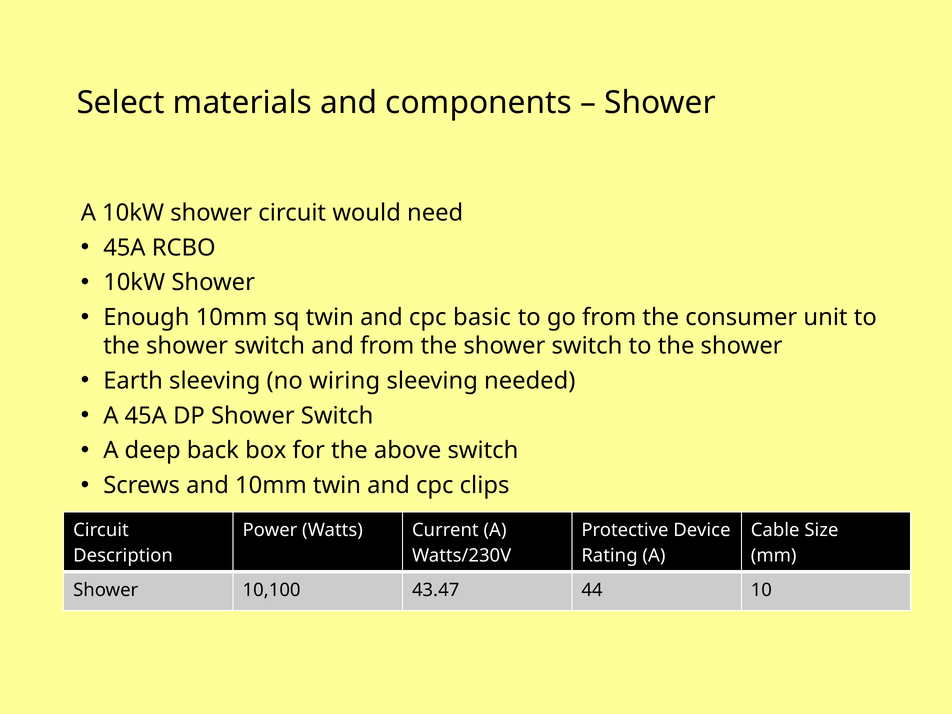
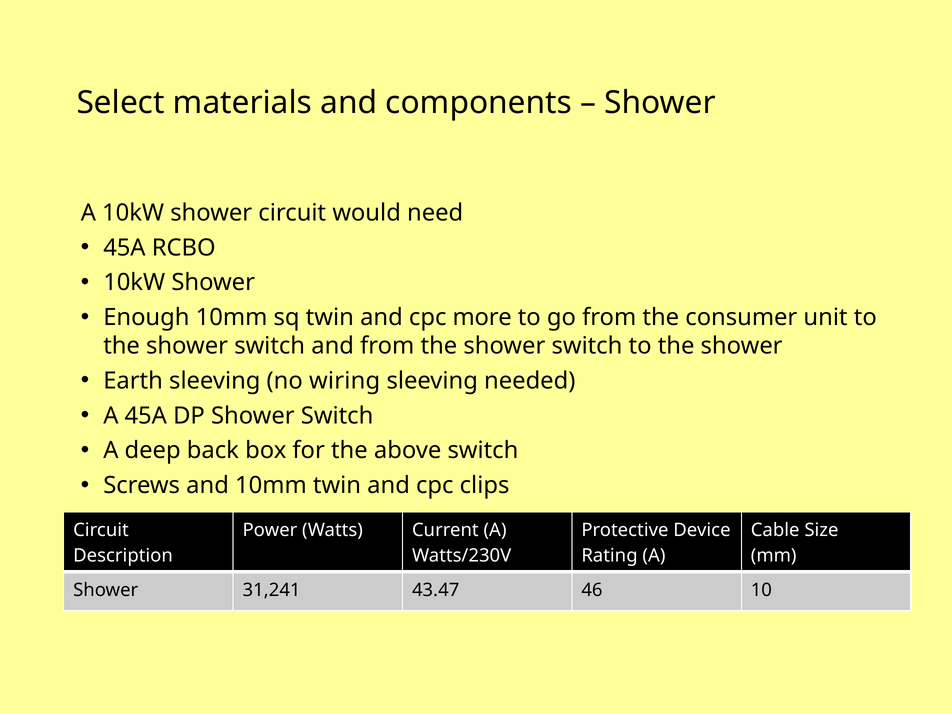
basic: basic -> more (482, 317)
10,100: 10,100 -> 31,241 (272, 590)
44: 44 -> 46 (592, 590)
